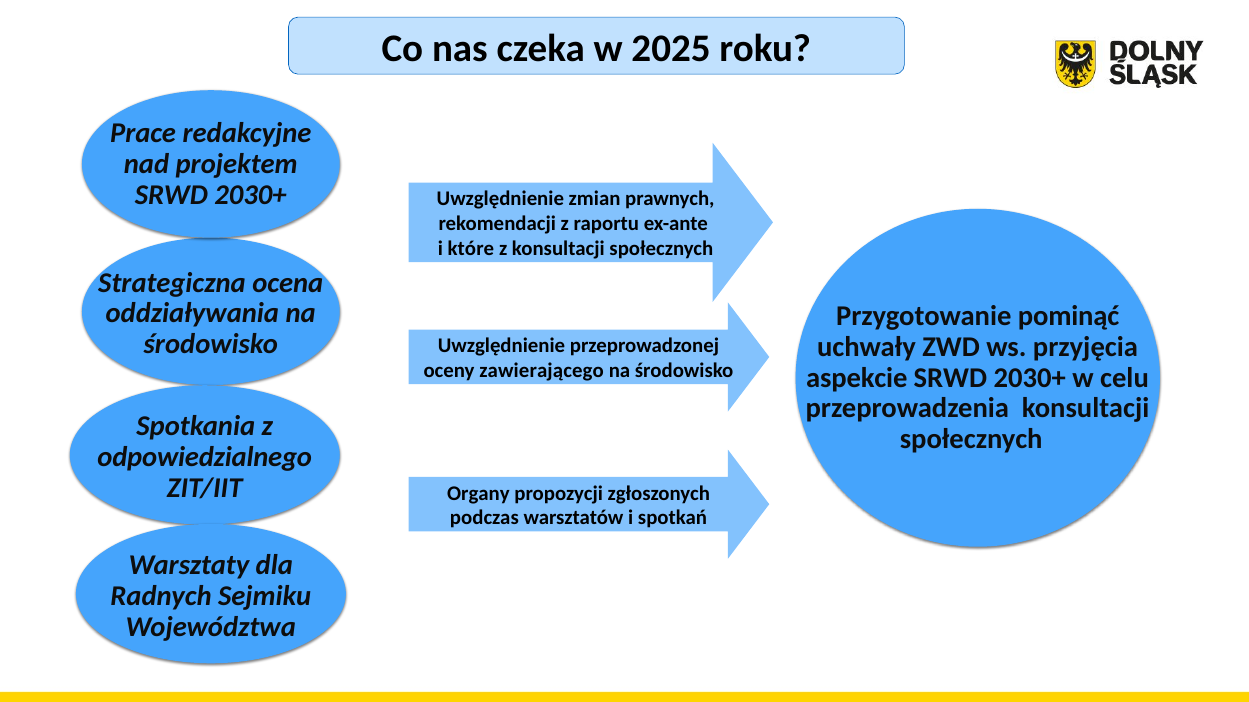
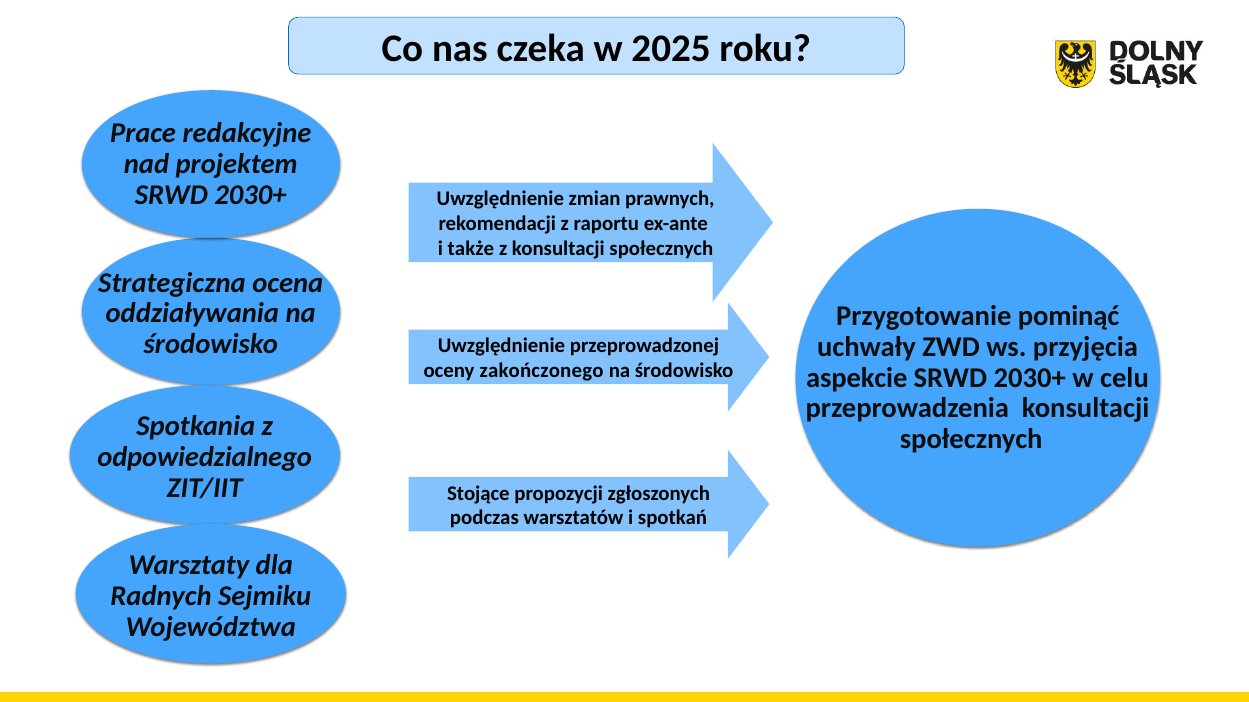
które: które -> także (471, 249)
zawierającego: zawierającego -> zakończonego (542, 371)
Organy: Organy -> Stojące (478, 494)
